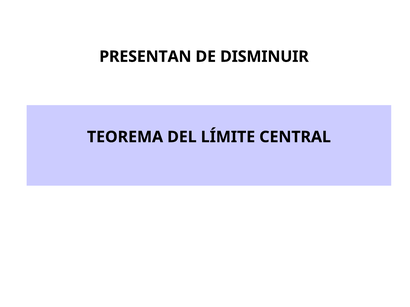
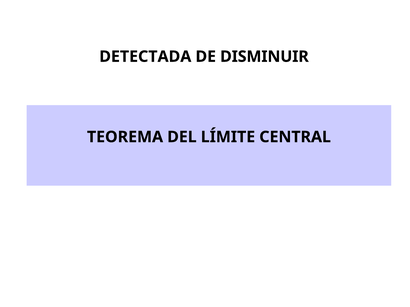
PRESENTAN: PRESENTAN -> DETECTADA (145, 57)
